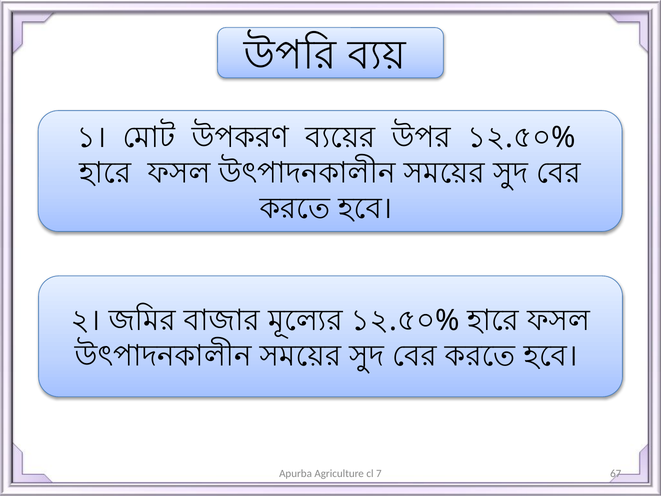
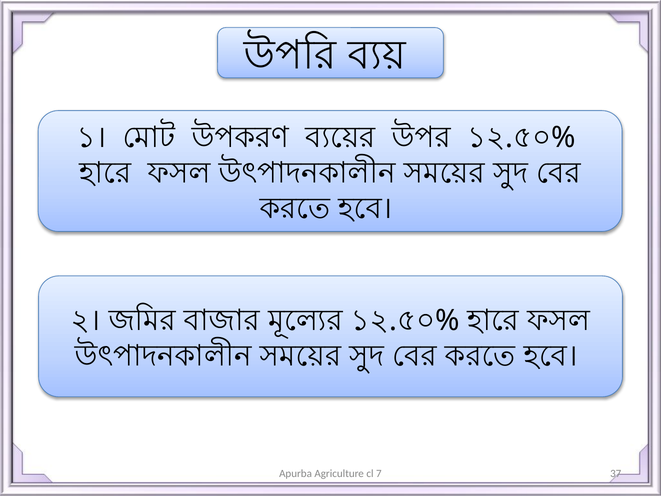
67: 67 -> 37 (616, 473)
